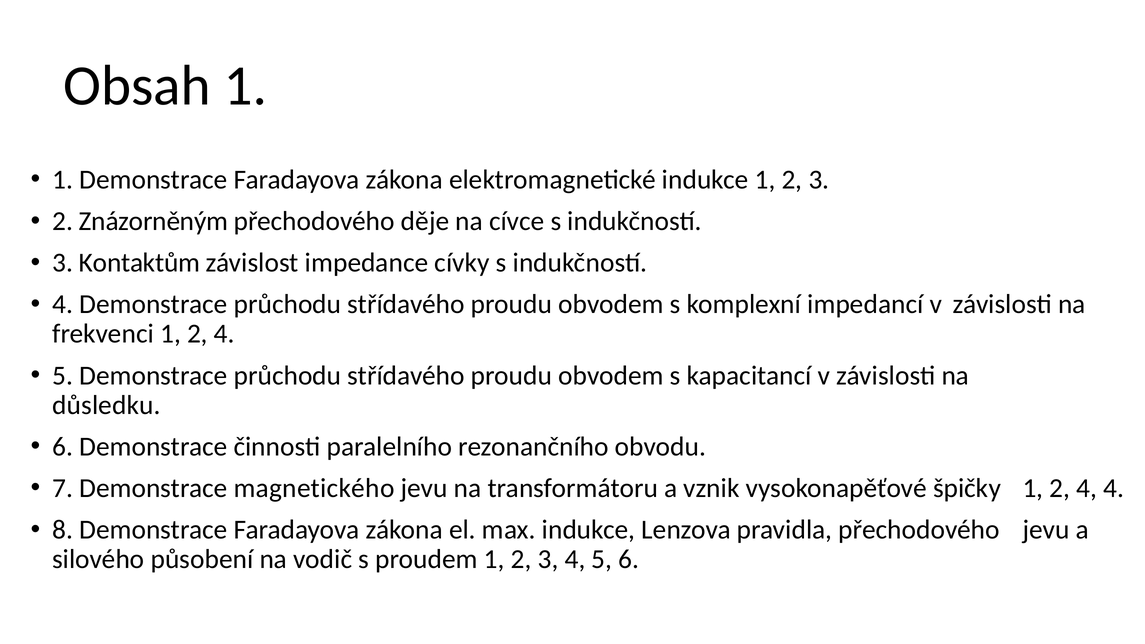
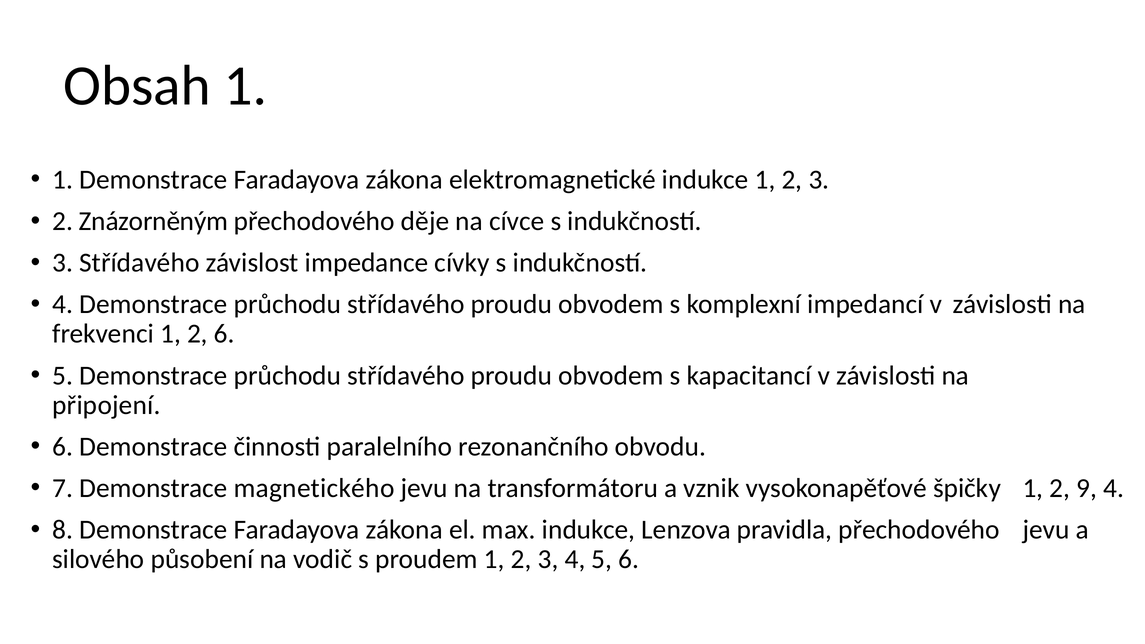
3 Kontaktům: Kontaktům -> Střídavého (139, 263)
frekvenci 1 2 4: 4 -> 6 (224, 334)
důsledku: důsledku -> připojení (106, 405)
špičky 1 2 4: 4 -> 9 (1087, 488)
